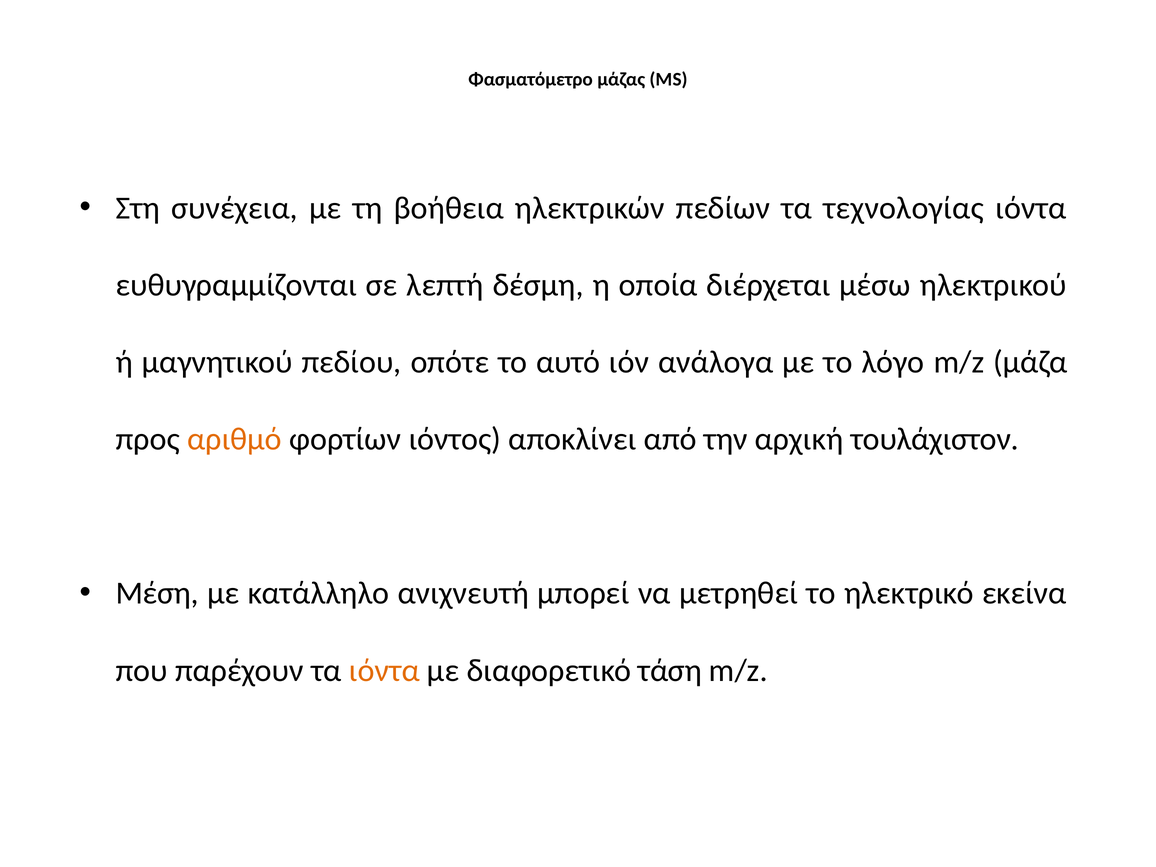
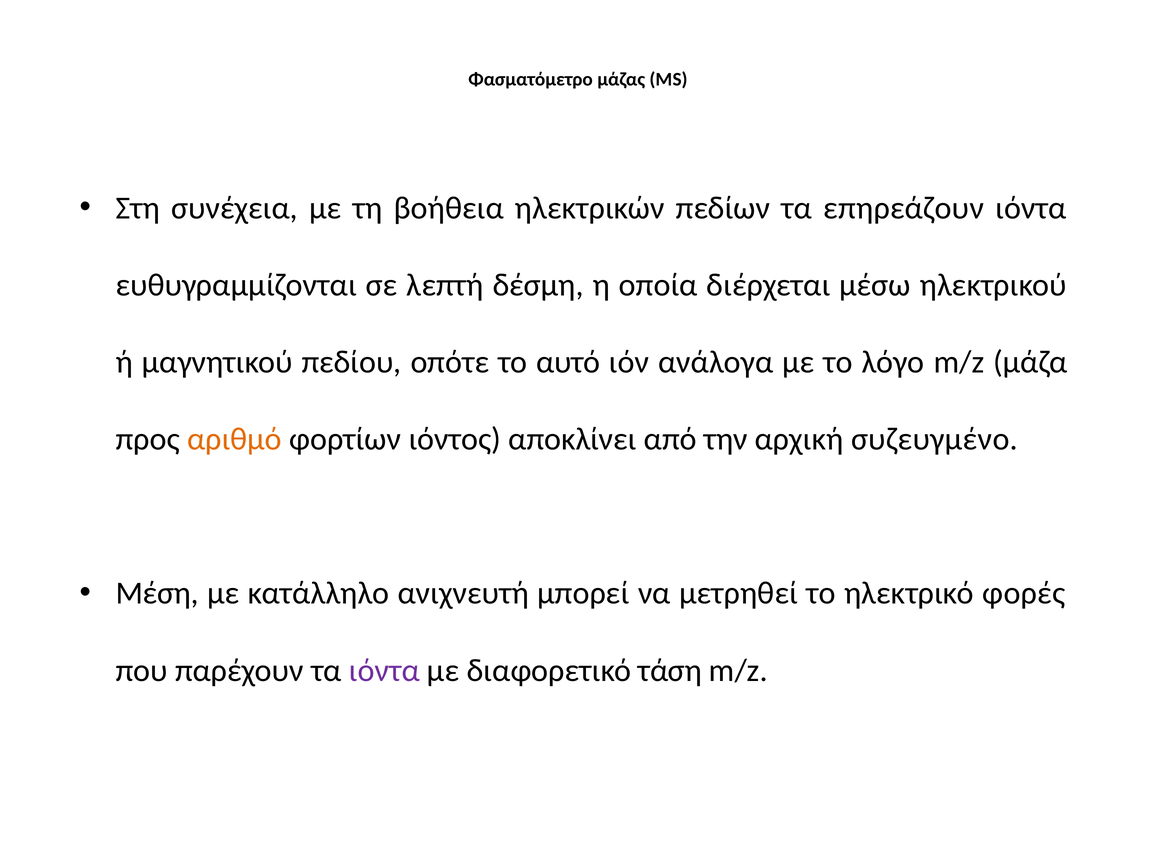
τεχνολογίας: τεχνολογίας -> επηρεάζουν (904, 208)
τουλάχιστον: τουλάχιστον -> συζευγμένο (934, 439)
εκείνα: εκείνα -> φορές (1024, 593)
ιόντα colour: orange -> purple (384, 670)
